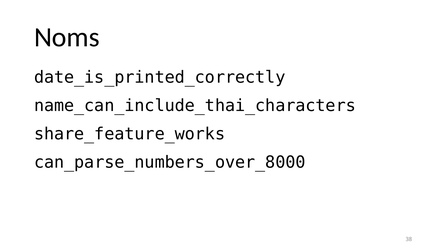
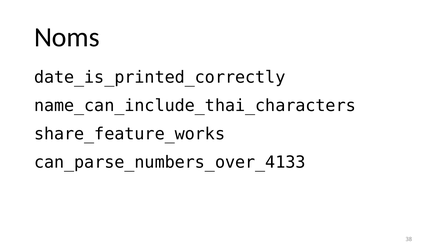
can_parse_numbers_over_8000: can_parse_numbers_over_8000 -> can_parse_numbers_over_4133 (170, 162)
